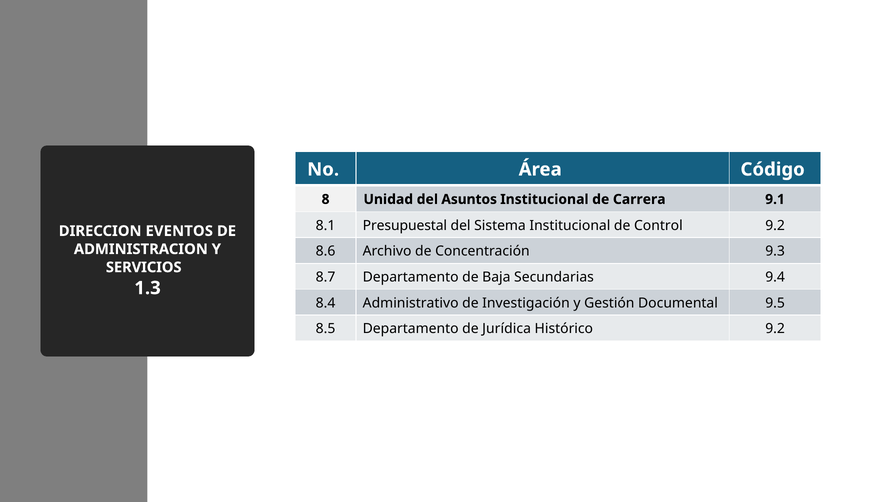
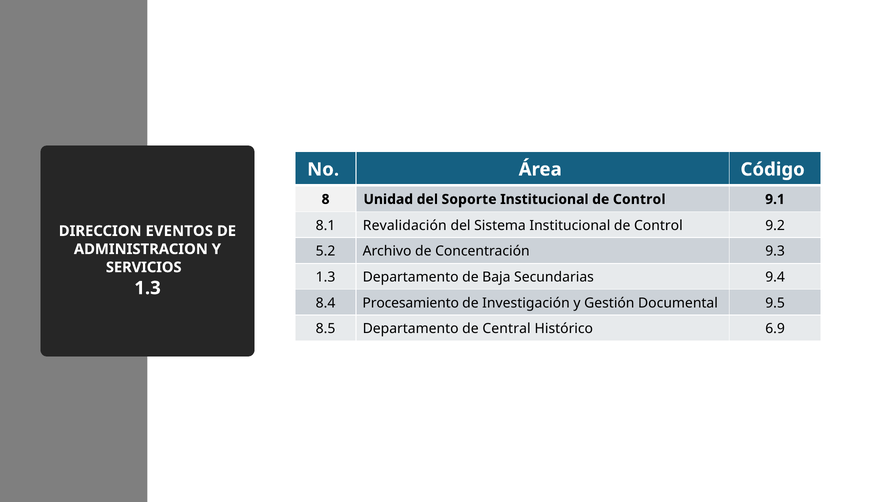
Asuntos: Asuntos -> Soporte (469, 199)
Carrera: Carrera -> Control (639, 199)
Presupuestal: Presupuestal -> Revalidación (405, 225)
8.6: 8.6 -> 5.2 (326, 251)
8.7: 8.7 -> 1.3 (326, 277)
Administrativo: Administrativo -> Procesamiento (411, 303)
Jurídica: Jurídica -> Central (507, 329)
Histórico 9.2: 9.2 -> 6.9 (775, 329)
